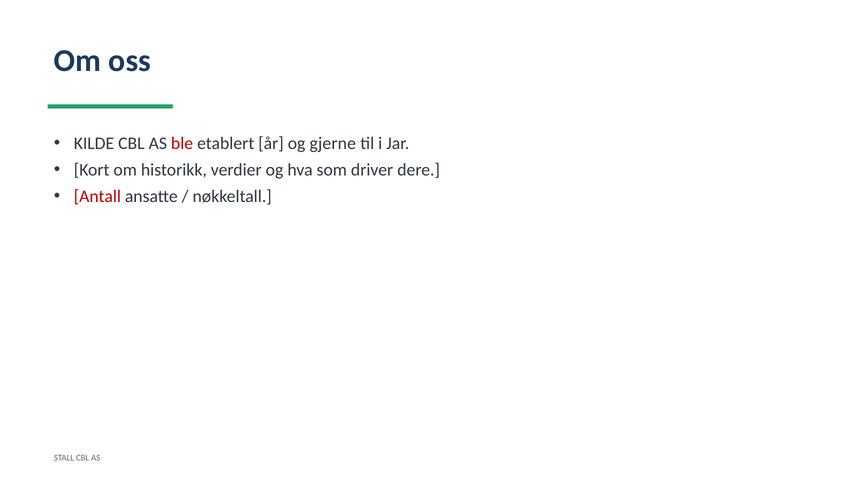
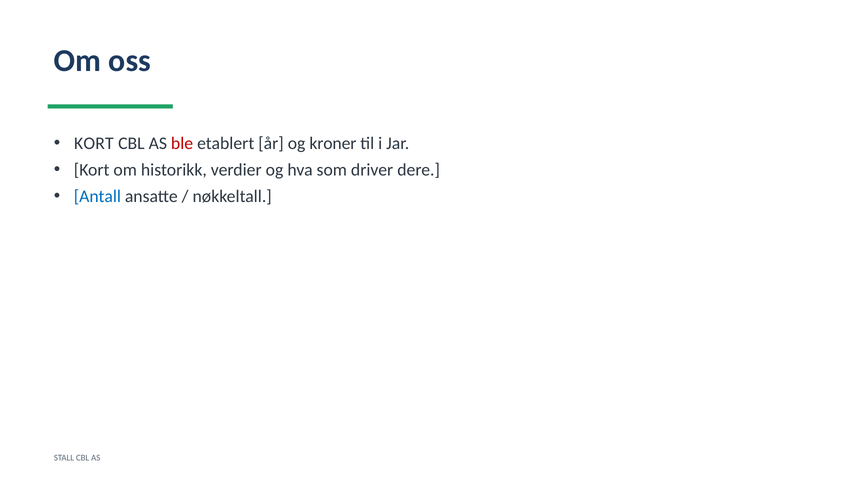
KILDE: KILDE -> KORT (94, 144)
gjerne: gjerne -> kroner (333, 144)
Antall colour: red -> blue (97, 197)
